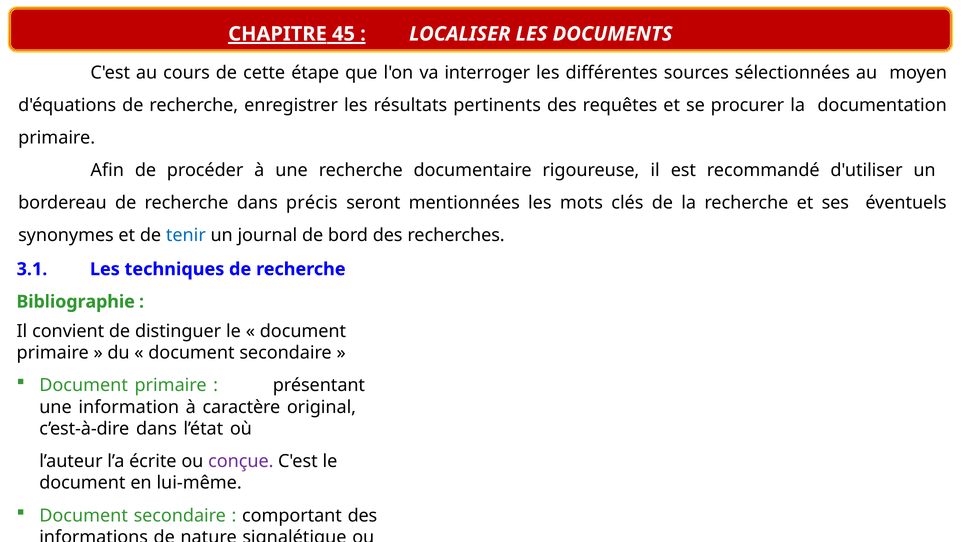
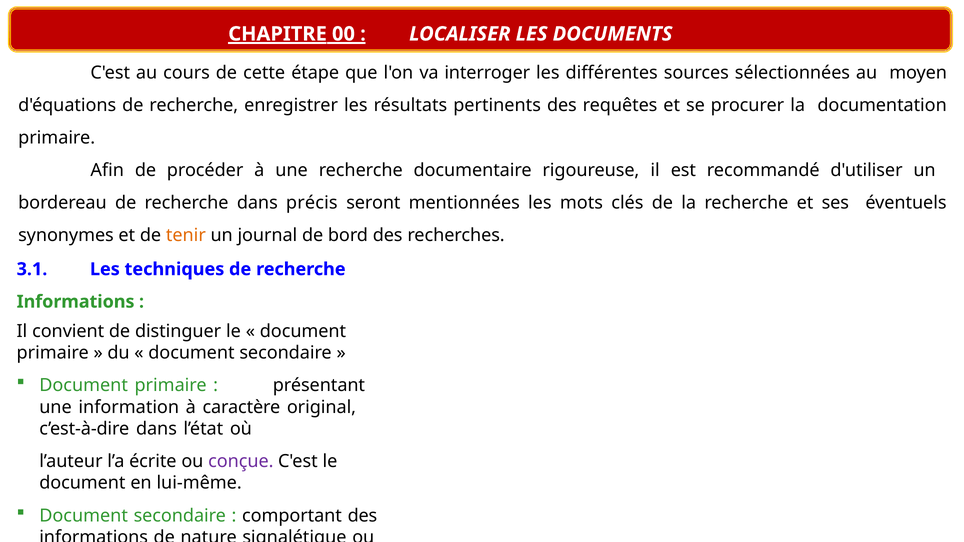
45: 45 -> 00 (343, 34)
tenir colour: blue -> orange (186, 236)
Bibliographie: Bibliographie -> Informations (76, 302)
